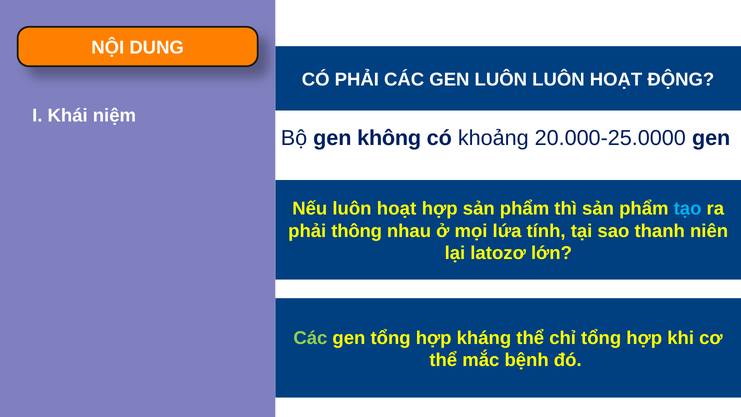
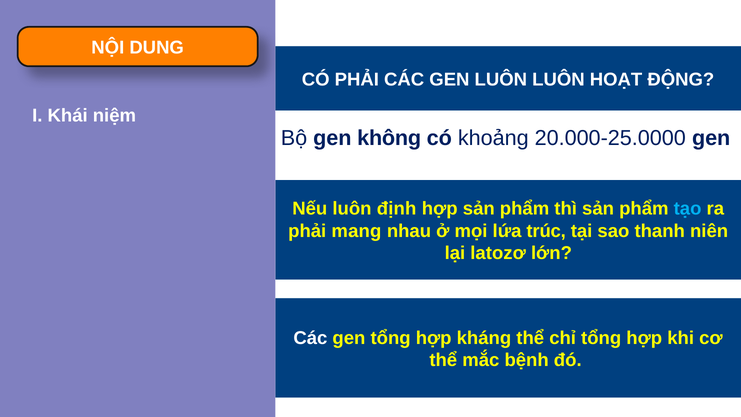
Nếu luôn hoạt: hoạt -> định (397, 209)
thông: thông -> mang (356, 231)
tính: tính -> trúc (546, 231)
Các colour: light green -> white (310, 338)
